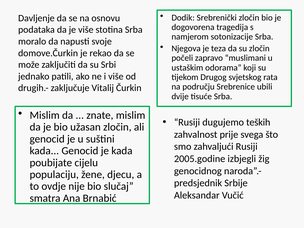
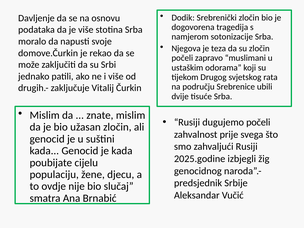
dugujemo teških: teških -> počeli (258, 122)
2005.godine: 2005.godine -> 2025.godine (200, 159)
